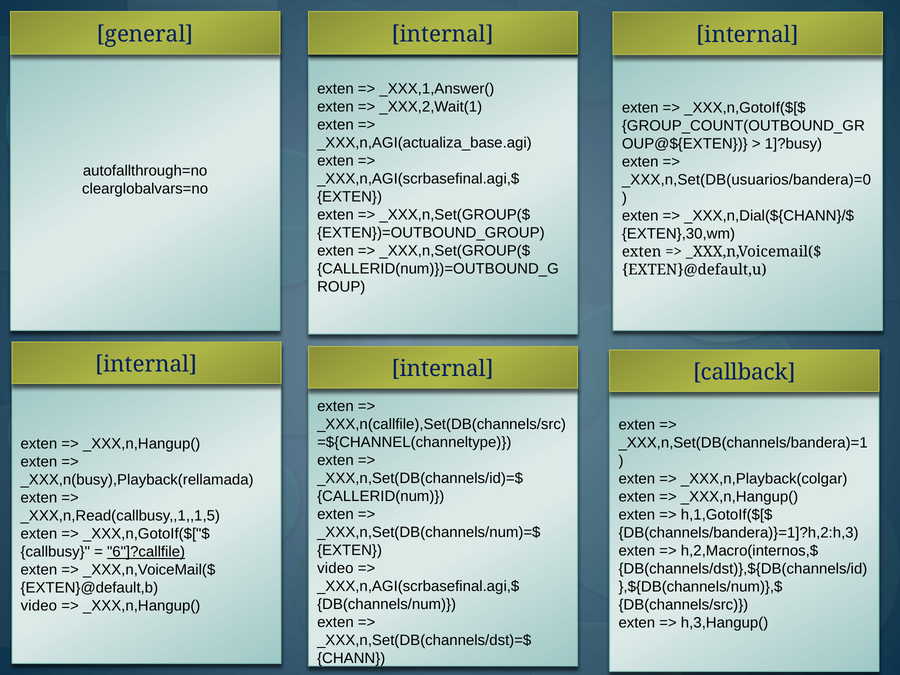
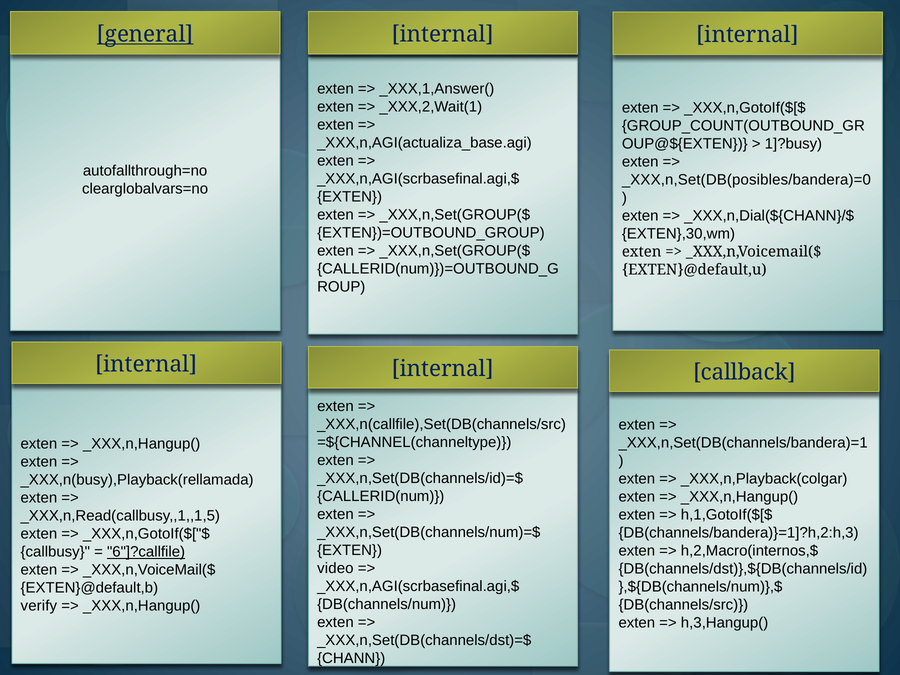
general underline: none -> present (145, 34)
_XXX,n,Set(DB(usuarios/bandera)=0: _XXX,n,Set(DB(usuarios/bandera)=0 -> _XXX,n,Set(DB(posibles/bandera)=0 (746, 180)
video: video -> verify (39, 606)
